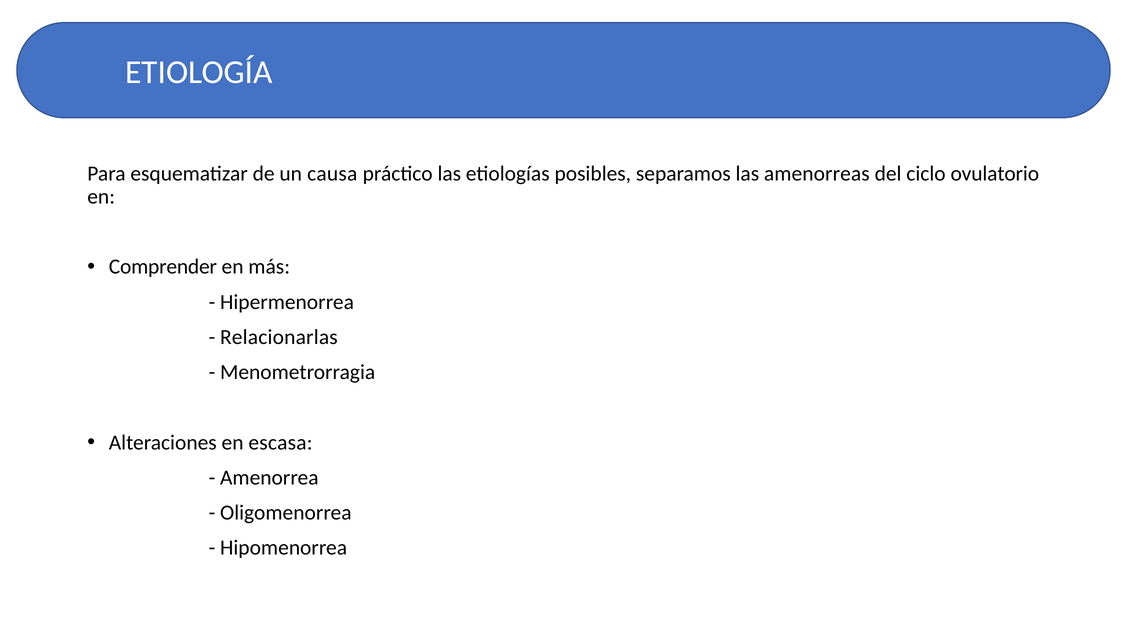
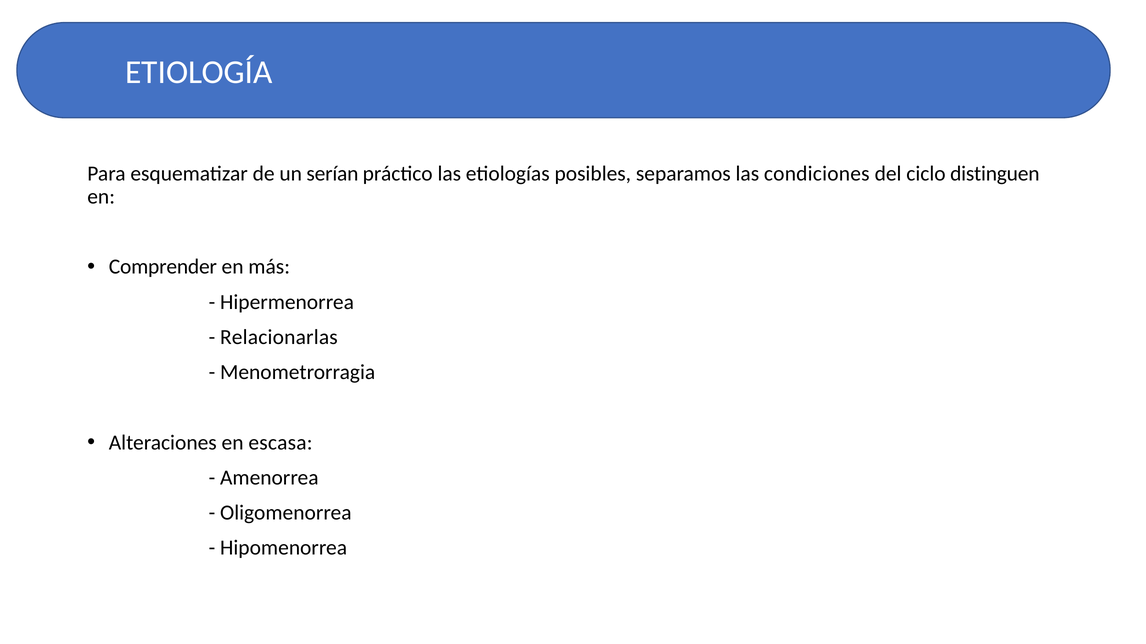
causa: causa -> serían (332, 174)
amenorreas: amenorreas -> condiciones (817, 174)
ovulatorio: ovulatorio -> distinguen (995, 174)
